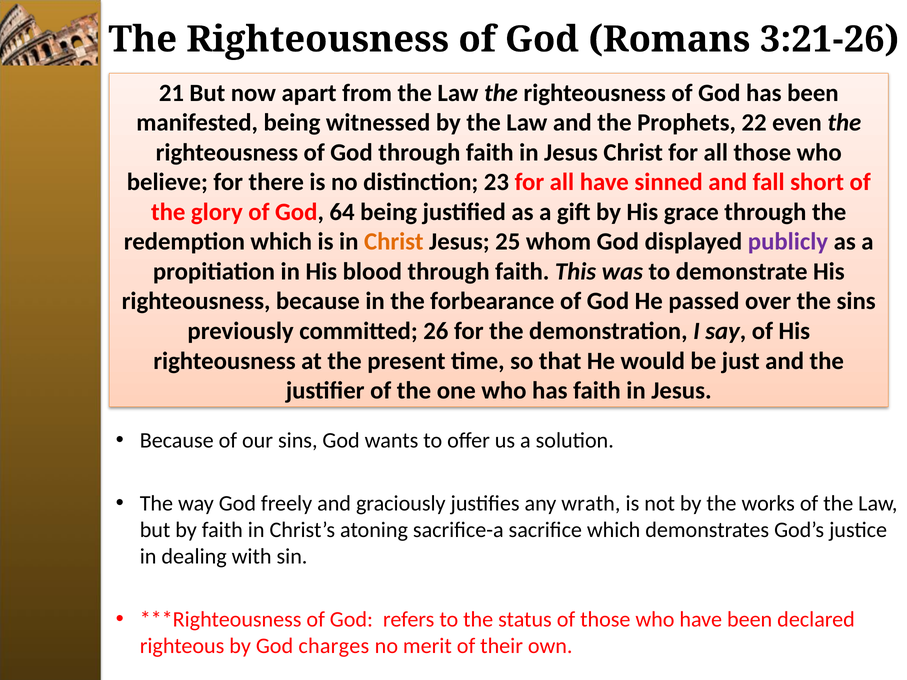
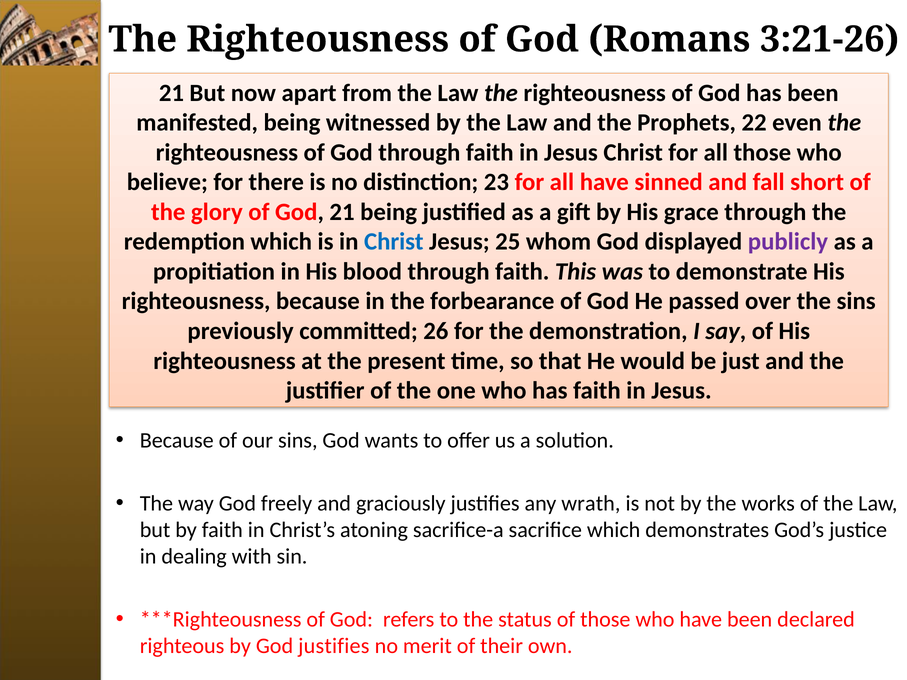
God 64: 64 -> 21 (342, 212)
Christ colour: orange -> blue (394, 242)
God charges: charges -> justifies (334, 646)
